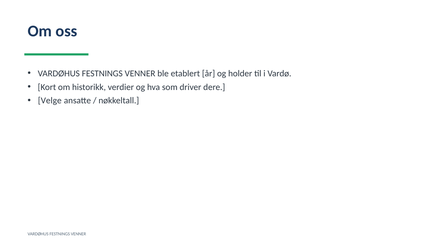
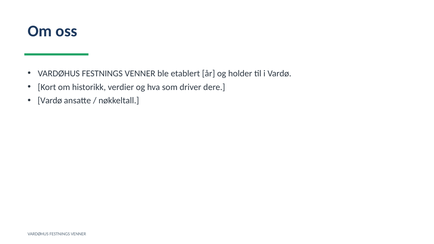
Velge: Velge -> Vardø (50, 101)
